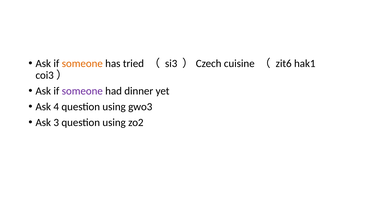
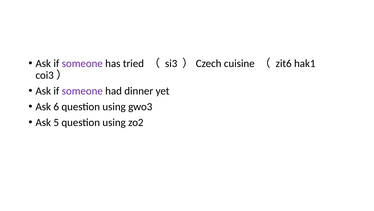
someone colour: orange -> purple (82, 63)
4: 4 -> 6 (56, 106)
3: 3 -> 5 (56, 122)
